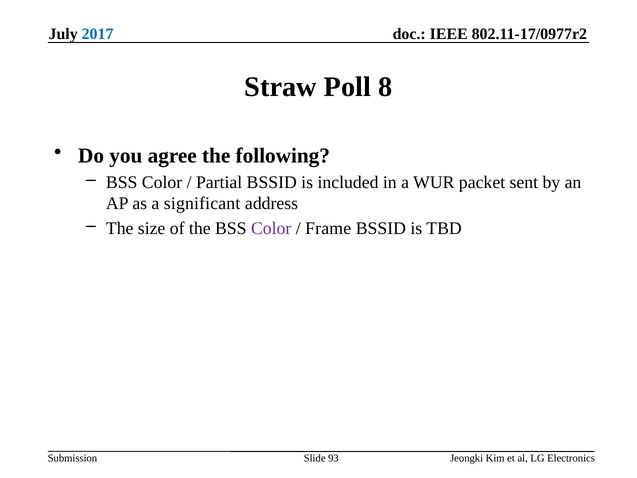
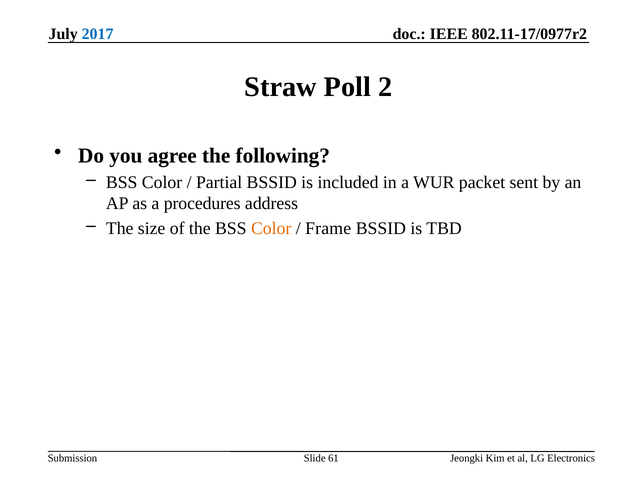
8: 8 -> 2 (385, 87)
significant: significant -> procedures (202, 203)
Color colour: purple -> orange (271, 228)
93: 93 -> 61 (333, 458)
